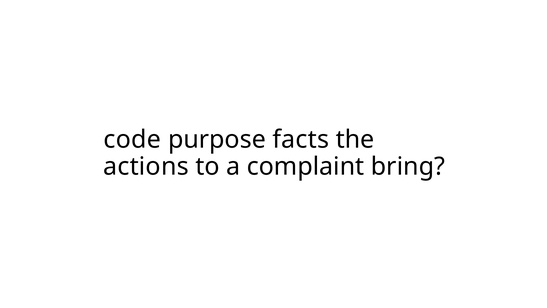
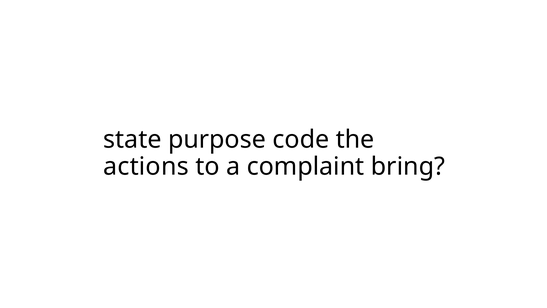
code: code -> state (132, 139)
facts: facts -> code (301, 139)
